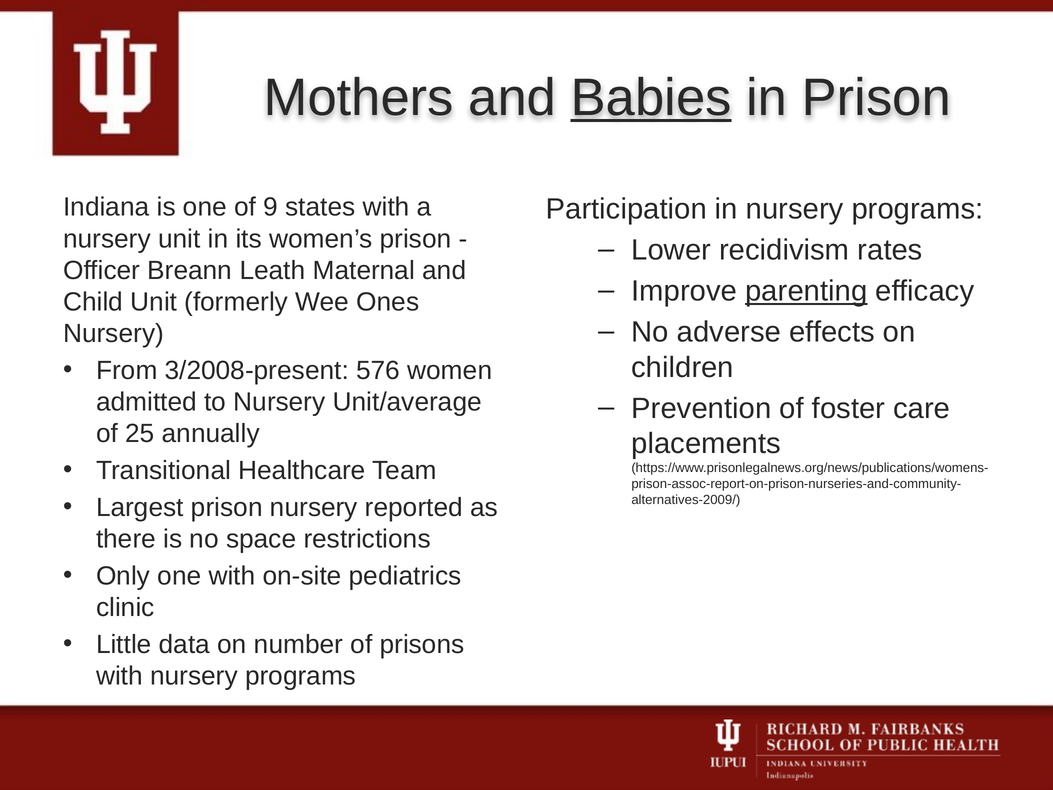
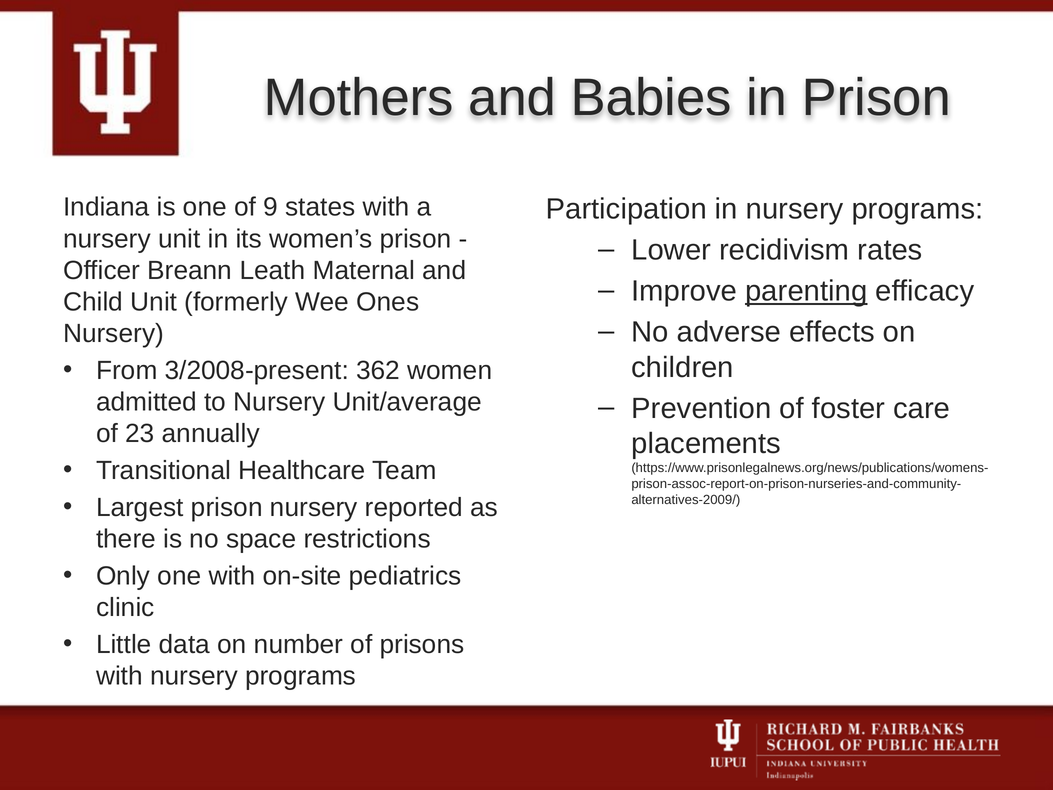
Babies underline: present -> none (651, 98)
576: 576 -> 362 (378, 370)
25: 25 -> 23 (140, 434)
